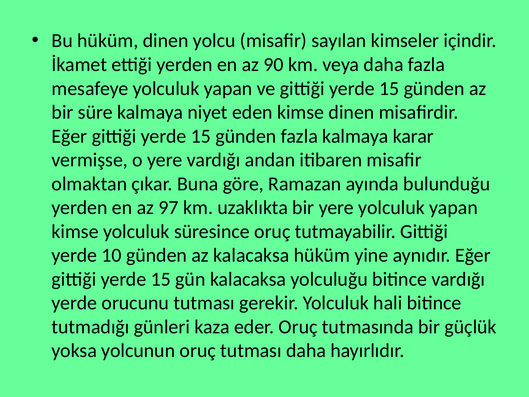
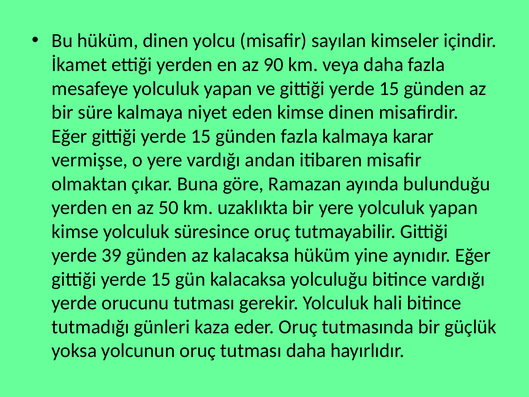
97: 97 -> 50 (169, 208)
10: 10 -> 39 (112, 255)
